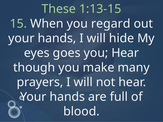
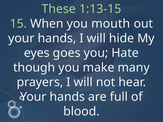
regard: regard -> mouth (111, 24)
you Hear: Hear -> Hate (125, 53)
